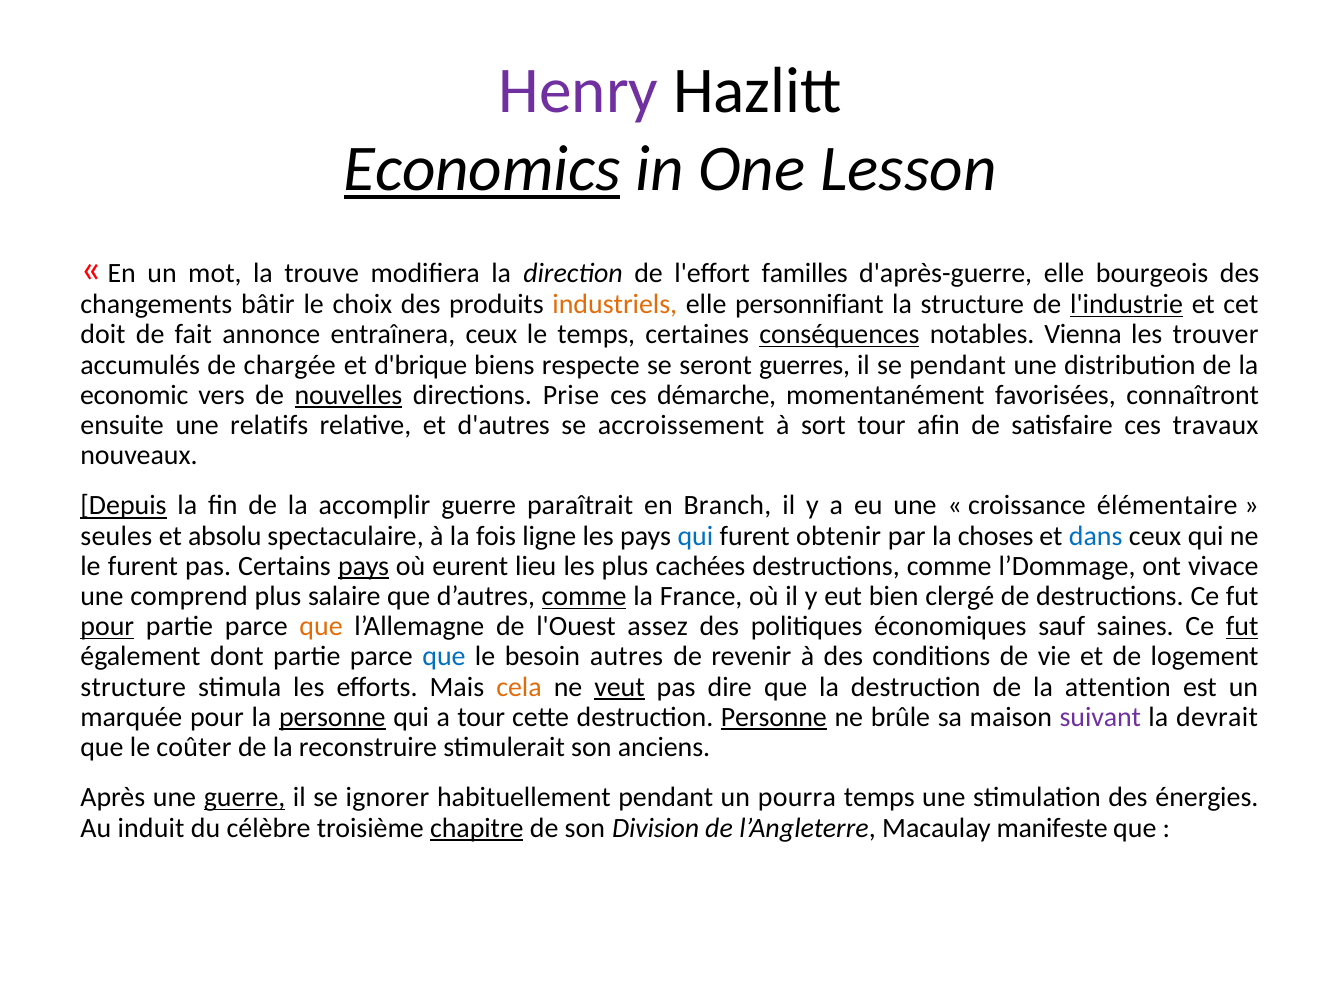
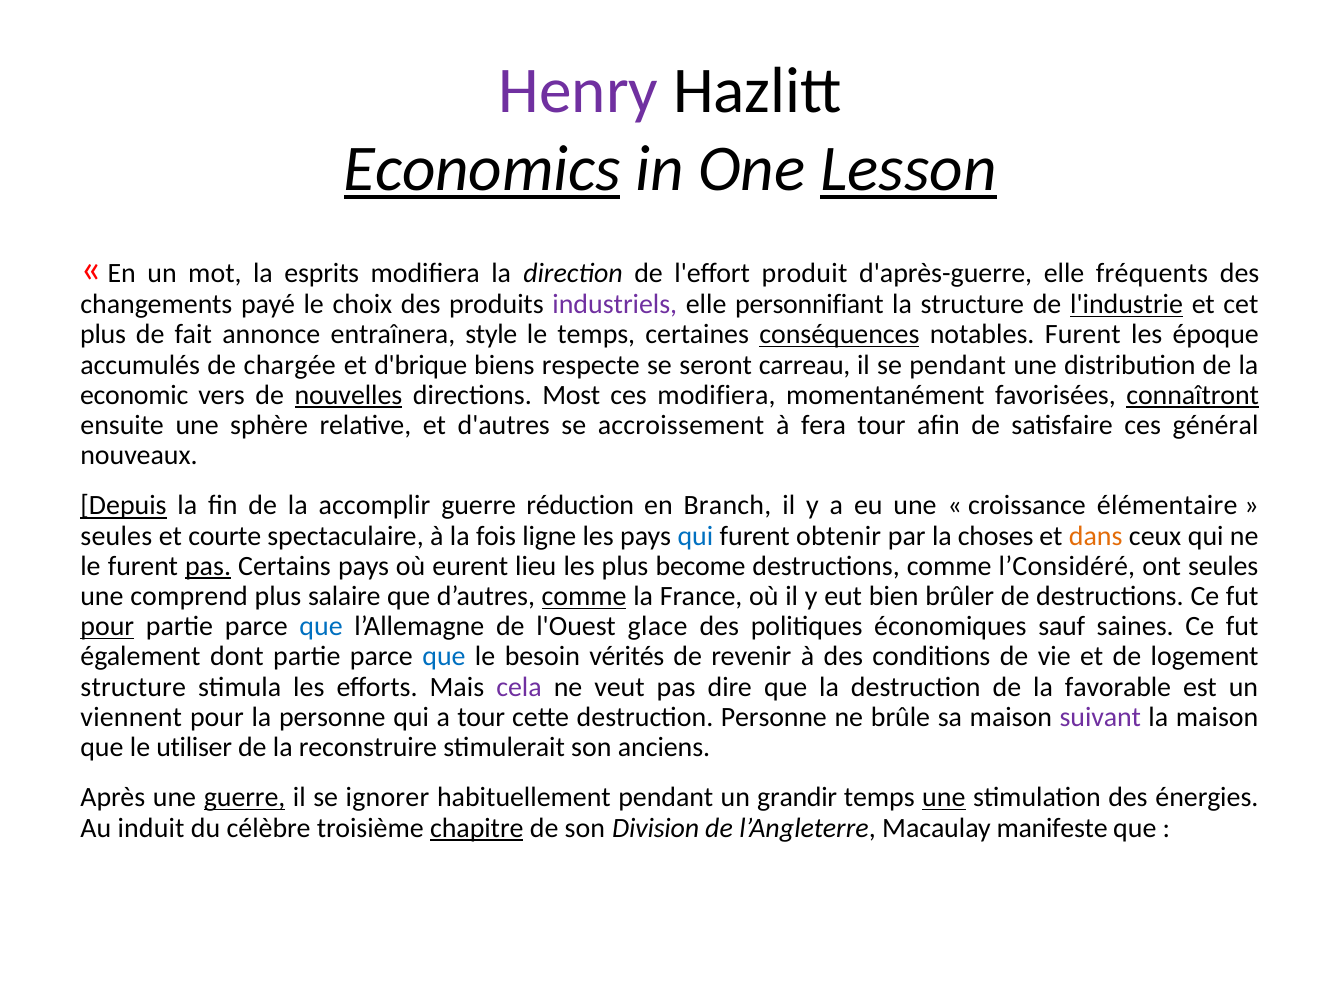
Lesson underline: none -> present (908, 169)
trouve: trouve -> esprits (322, 273)
familles: familles -> produit (804, 273)
bourgeois: bourgeois -> fréquents (1152, 273)
bâtir: bâtir -> payé (268, 304)
industriels colour: orange -> purple (615, 304)
doit: doit -> plus (103, 335)
entraînera ceux: ceux -> style (491, 335)
notables Vienna: Vienna -> Furent (1083, 335)
trouver: trouver -> époque (1216, 335)
guerres: guerres -> carreau (805, 365)
Prise: Prise -> Most (571, 395)
ces démarche: démarche -> modifiera (716, 395)
connaîtront underline: none -> present (1193, 395)
relatifs: relatifs -> sphère (269, 425)
sort: sort -> fera (823, 425)
travaux: travaux -> général (1216, 425)
paraîtrait: paraîtrait -> réduction (580, 506)
absolu: absolu -> courte (225, 536)
dans colour: blue -> orange (1096, 536)
pas underline: none -> present (208, 566)
pays underline: present -> none (364, 566)
cachées: cachées -> become (701, 566)
l’Dommage: l’Dommage -> l’Considéré (1067, 566)
ont vivace: vivace -> seules (1223, 566)
clergé: clergé -> brûler (960, 596)
que colour: orange -> blue (321, 626)
assez: assez -> glace (658, 626)
fut underline: present -> none (1242, 626)
autres: autres -> vérités (627, 657)
cela colour: orange -> purple (519, 687)
veut underline: present -> none (619, 687)
attention: attention -> favorable (1118, 687)
marquée: marquée -> viennent (131, 717)
personne underline: present -> none (332, 717)
Personne underline: present -> none (774, 717)
la devrait: devrait -> maison (1217, 717)
coûter: coûter -> utiliser (194, 747)
pourra: pourra -> grandir (797, 797)
une underline: none -> present (944, 797)
